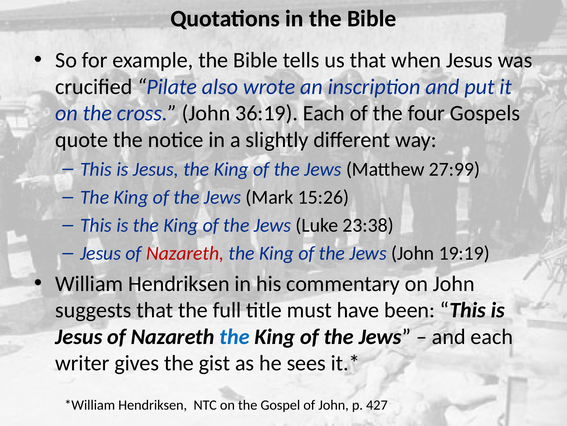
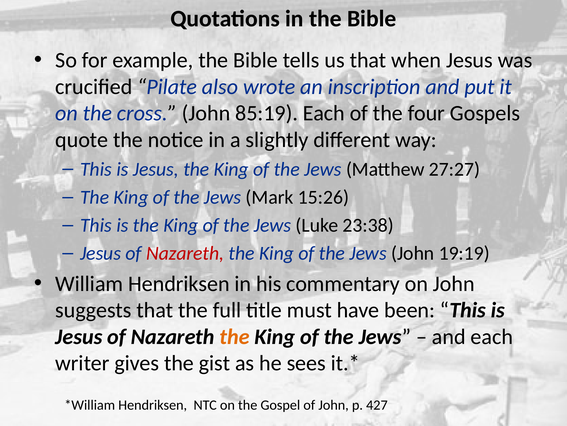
36:19: 36:19 -> 85:19 (267, 113)
27:99: 27:99 -> 27:27 (454, 169)
the colour: blue -> orange (235, 336)
